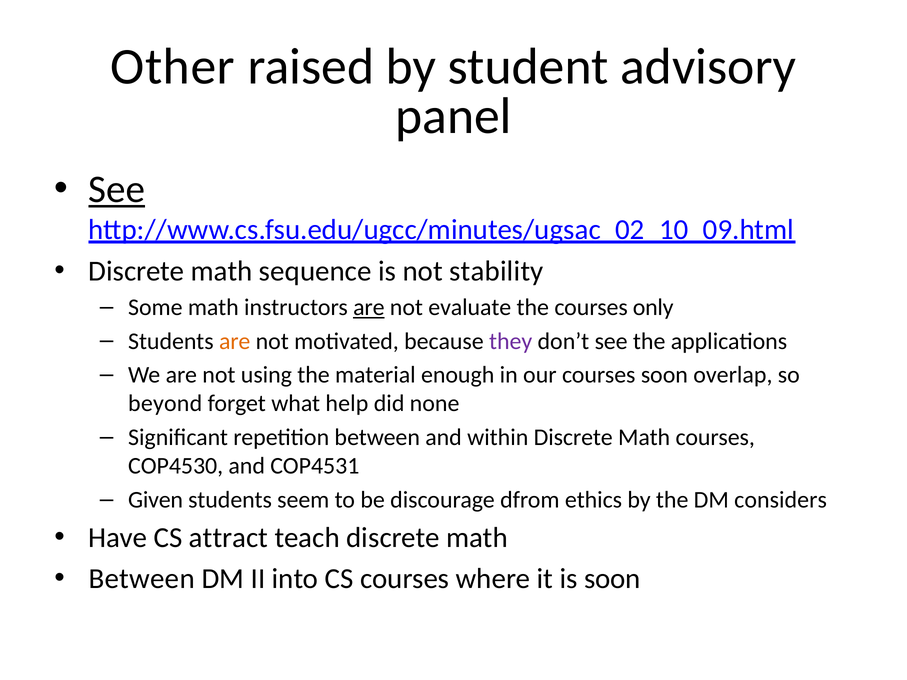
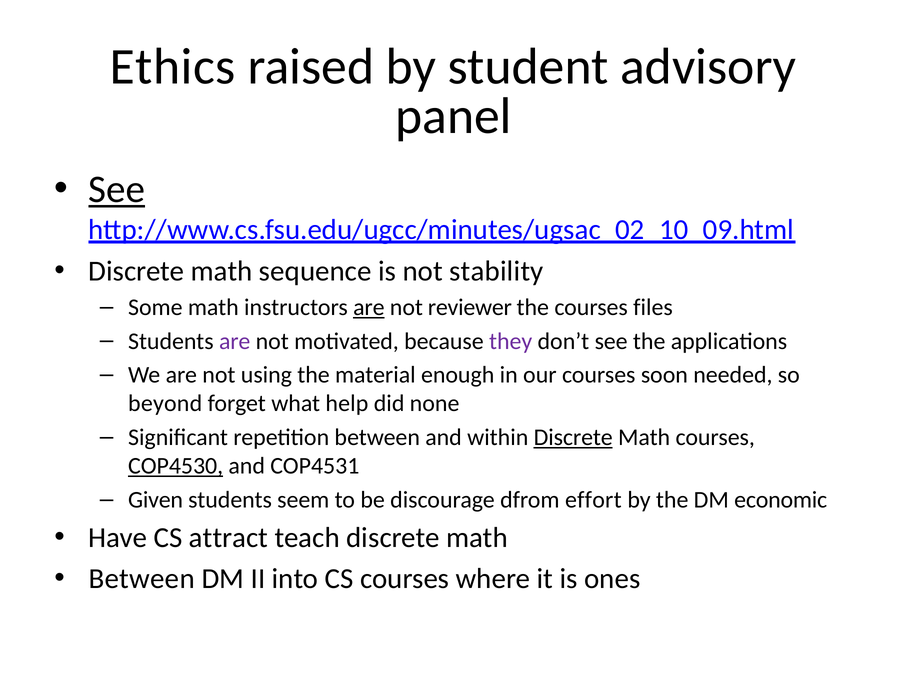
Other: Other -> Ethics (173, 67)
evaluate: evaluate -> reviewer (470, 308)
only: only -> files (653, 308)
are colour: orange -> purple (235, 341)
overlap: overlap -> needed (733, 375)
Discrete underline: none -> present (573, 437)
COP4530 underline: none -> present (176, 466)
ethics: ethics -> effort (593, 500)
considers: considers -> economic (781, 500)
is soon: soon -> ones (612, 579)
